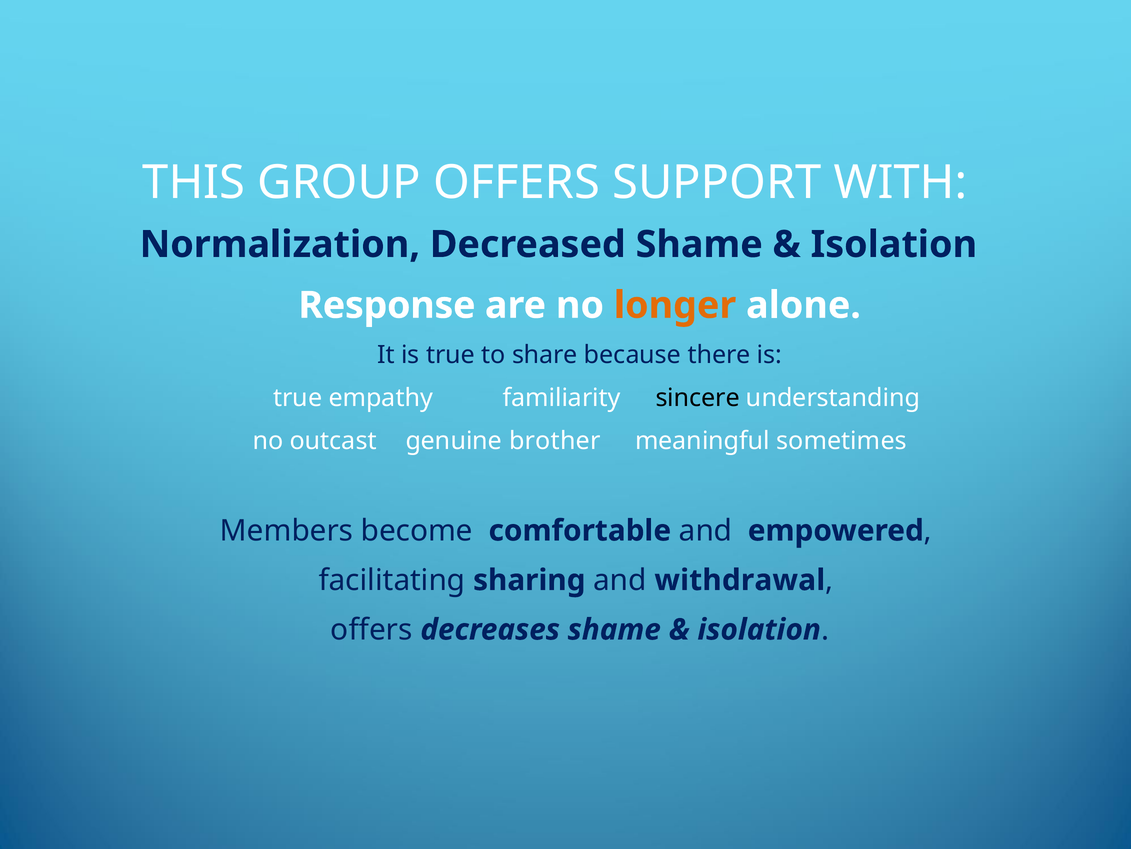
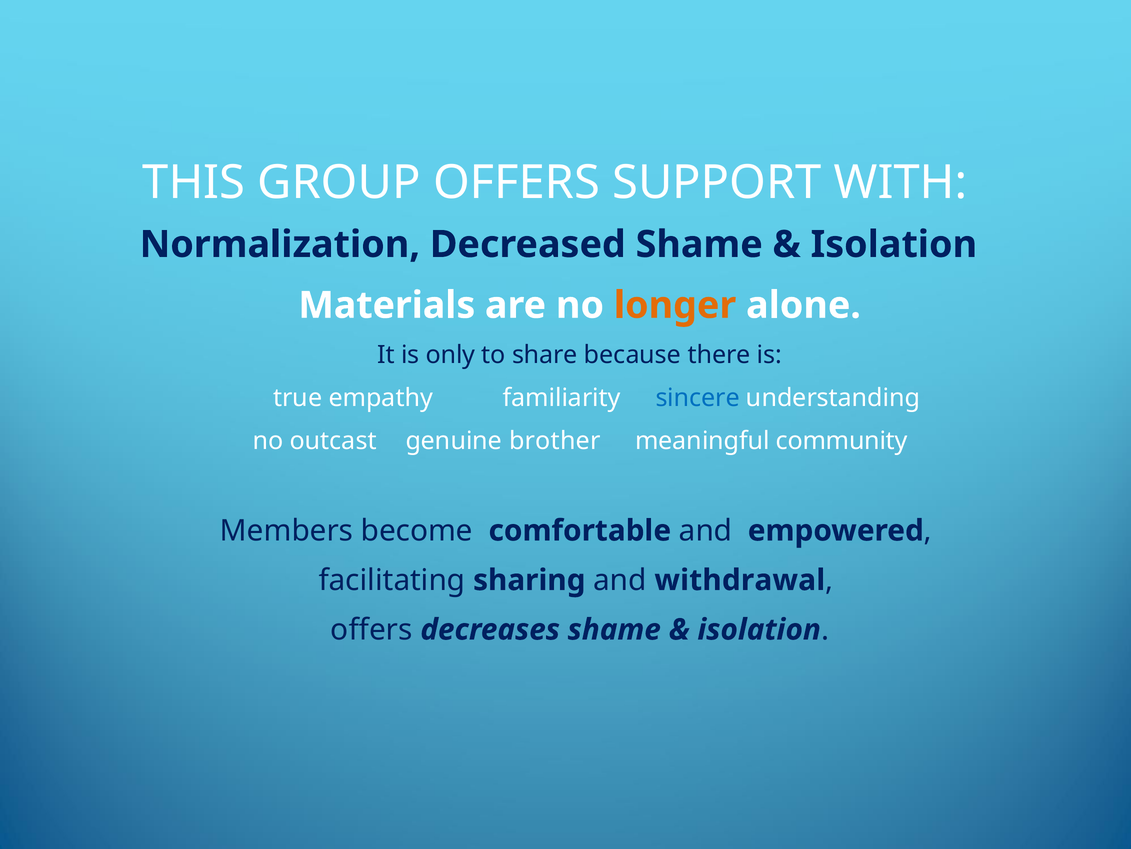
Response: Response -> Materials (387, 305)
It is true: true -> only (451, 355)
sincere colour: black -> blue (698, 398)
sometimes: sometimes -> community (842, 440)
